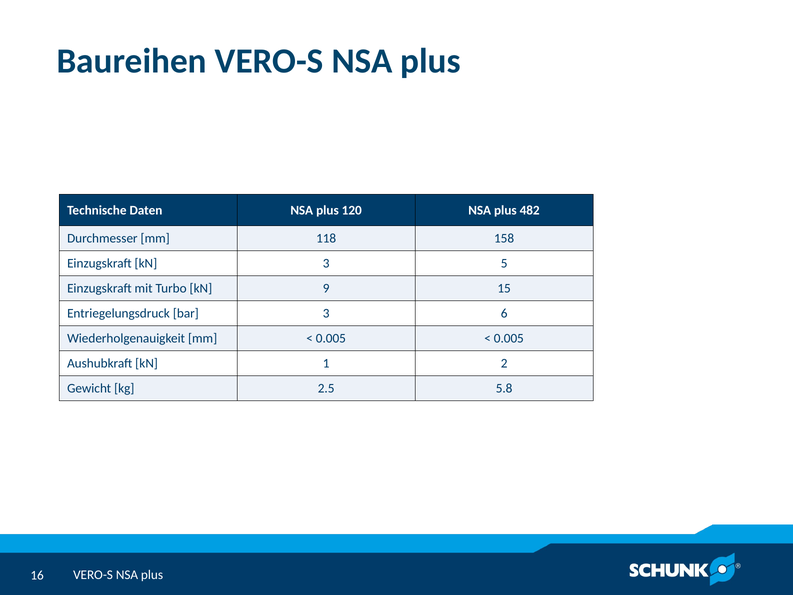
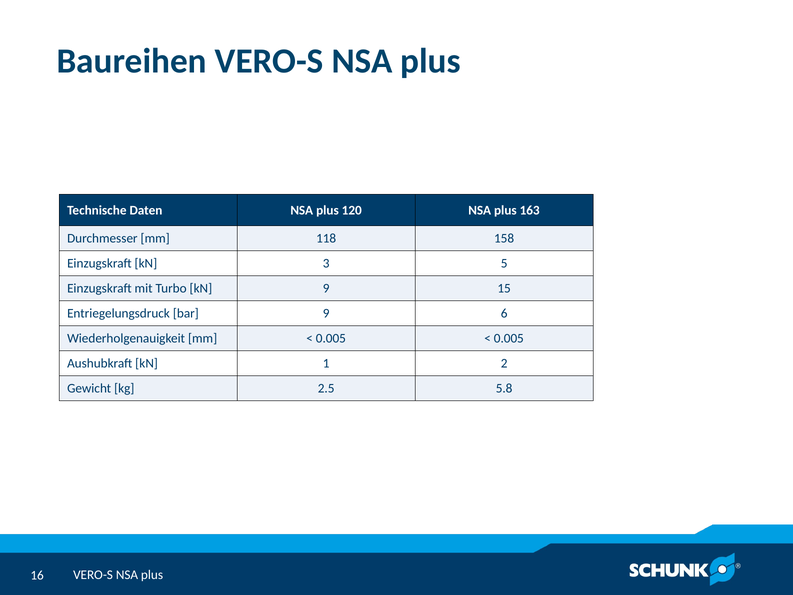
482: 482 -> 163 (530, 210)
bar 3: 3 -> 9 (326, 313)
